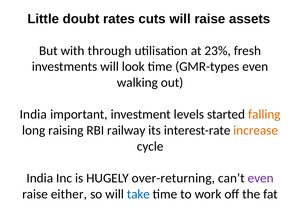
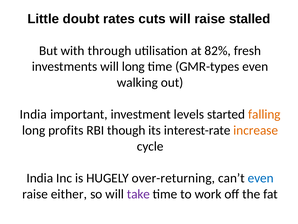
assets: assets -> stalled (250, 19)
23%: 23% -> 82% (218, 51)
will look: look -> long (133, 66)
raising: raising -> profits (66, 130)
railway: railway -> though (126, 130)
even colour: purple -> blue (261, 178)
take colour: blue -> purple (138, 194)
